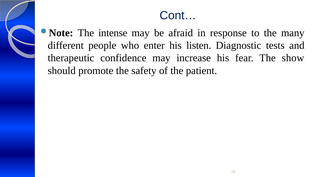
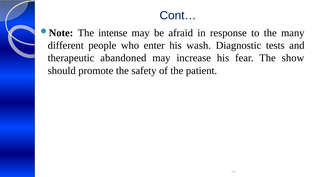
listen: listen -> wash (199, 45)
confidence: confidence -> abandoned (123, 58)
